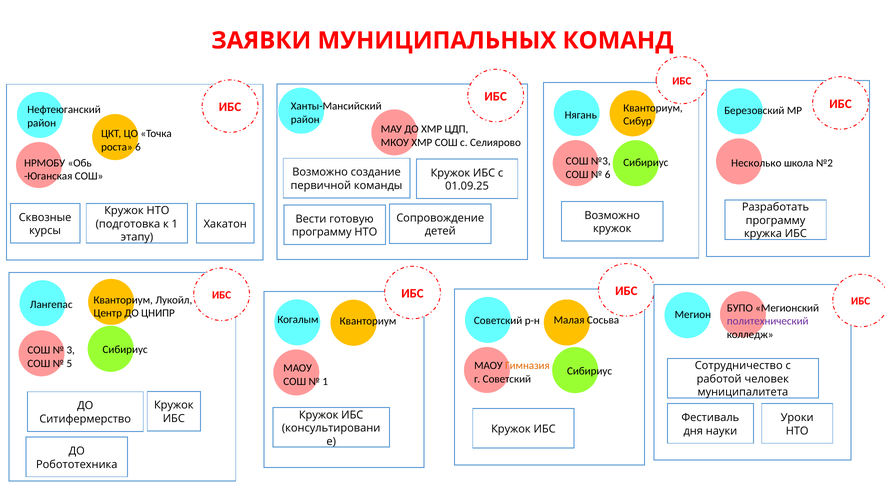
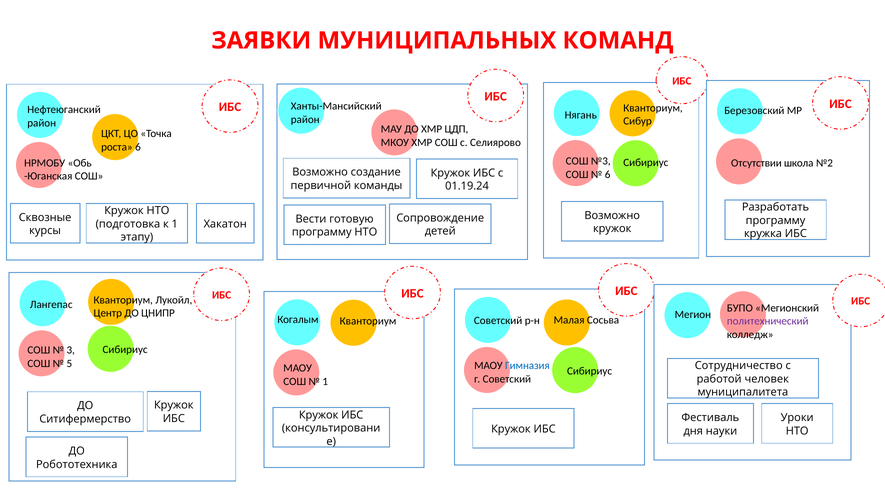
Несколько: Несколько -> Отсутствии (756, 163)
01.09.25: 01.09.25 -> 01.19.24 (467, 186)
Гимназия colour: orange -> blue (527, 366)
